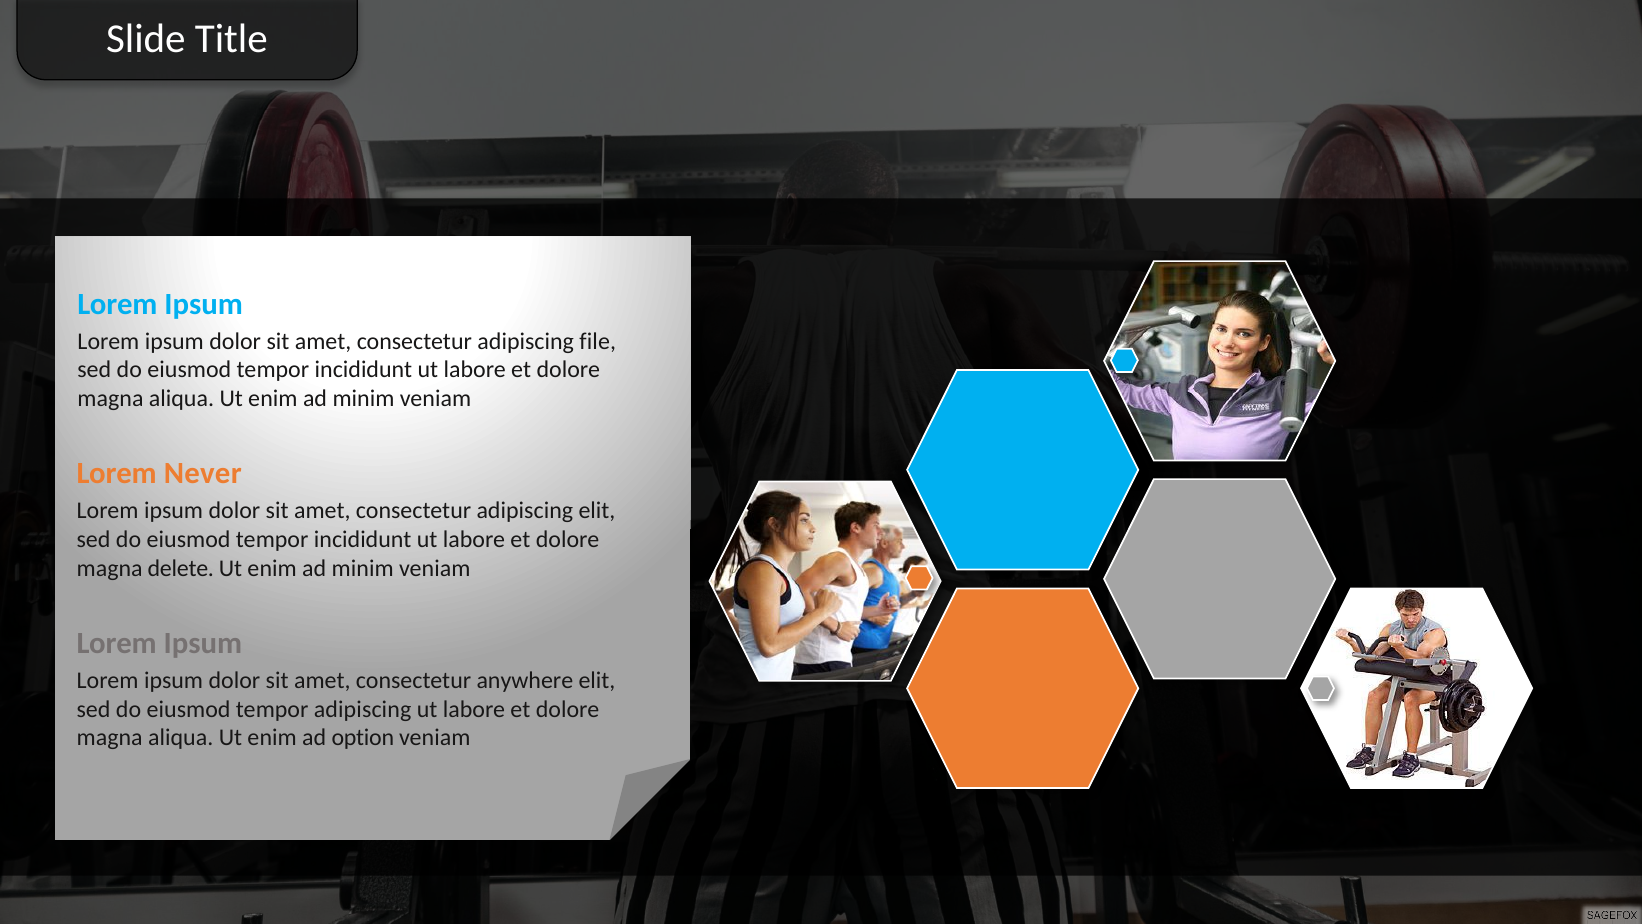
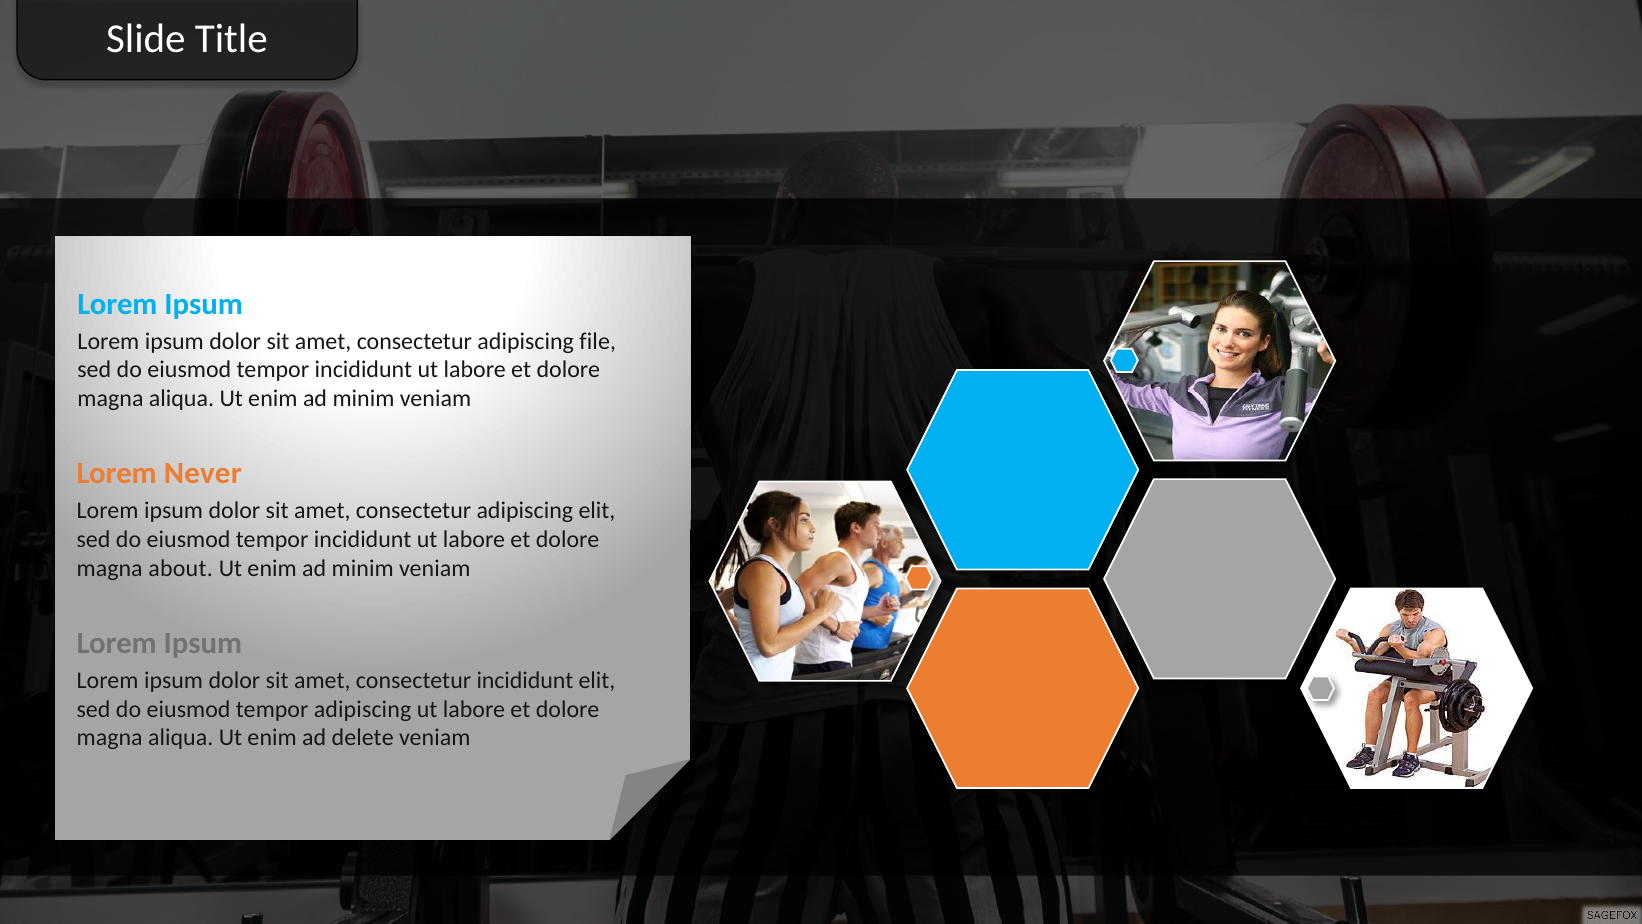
delete: delete -> about (181, 568)
consectetur anywhere: anywhere -> incididunt (525, 680)
option: option -> delete (363, 738)
